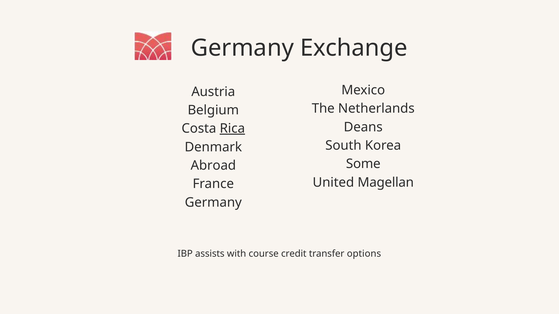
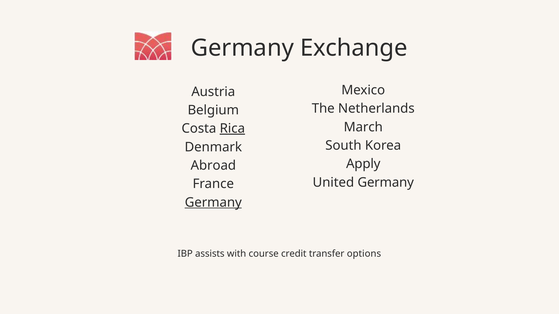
Deans: Deans -> March (363, 127)
Some: Some -> Apply (363, 164)
United Magellan: Magellan -> Germany (386, 183)
Germany underline: none -> present (213, 203)
